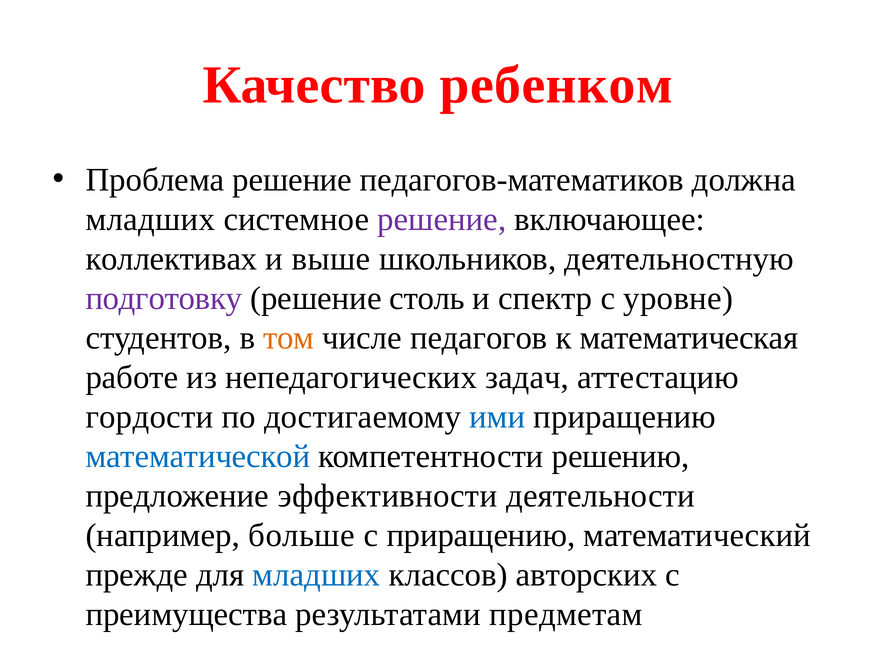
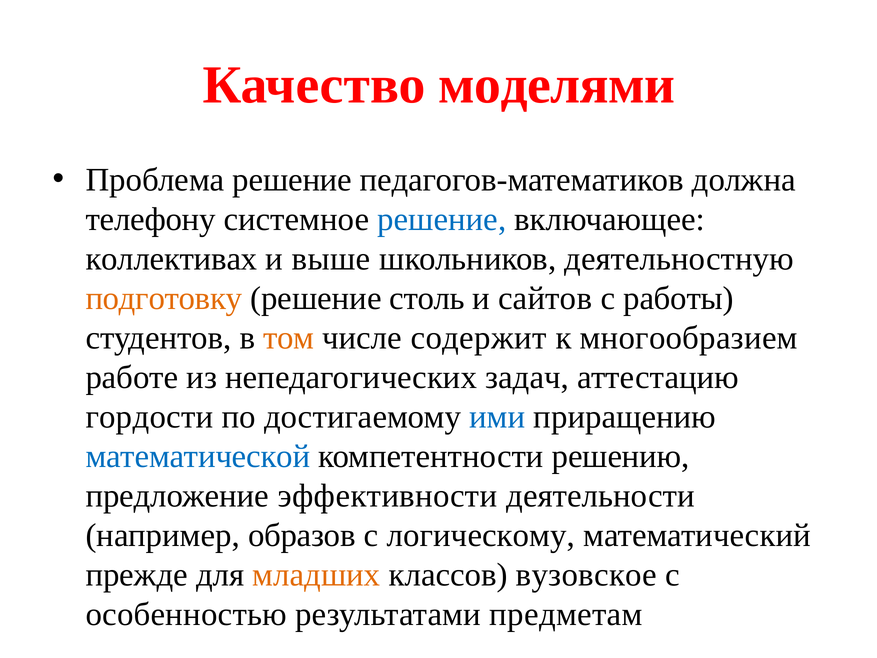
ребенком: ребенком -> моделями (557, 85)
младших: младших -> телефону (151, 219)
решение colour: purple -> blue (442, 219)
подготовку colour: purple -> orange (164, 298)
спектр: спектр -> сайтов (545, 298)
уровне: уровне -> работы (678, 298)
педагогов: педагогов -> содержит (479, 338)
математическая: математическая -> многообразием (689, 338)
больше: больше -> образов (302, 535)
с приращению: приращению -> логическому (481, 535)
младших colour: blue -> orange (316, 575)
авторских: авторских -> вузовское (586, 575)
преимущества: преимущества -> особенностью (186, 614)
